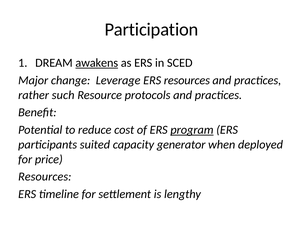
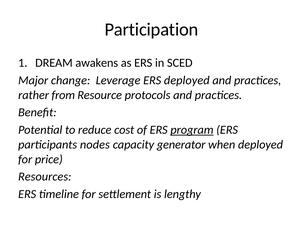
awakens underline: present -> none (97, 63)
ERS resources: resources -> deployed (187, 80)
such: such -> from (63, 95)
suited: suited -> nodes (95, 144)
